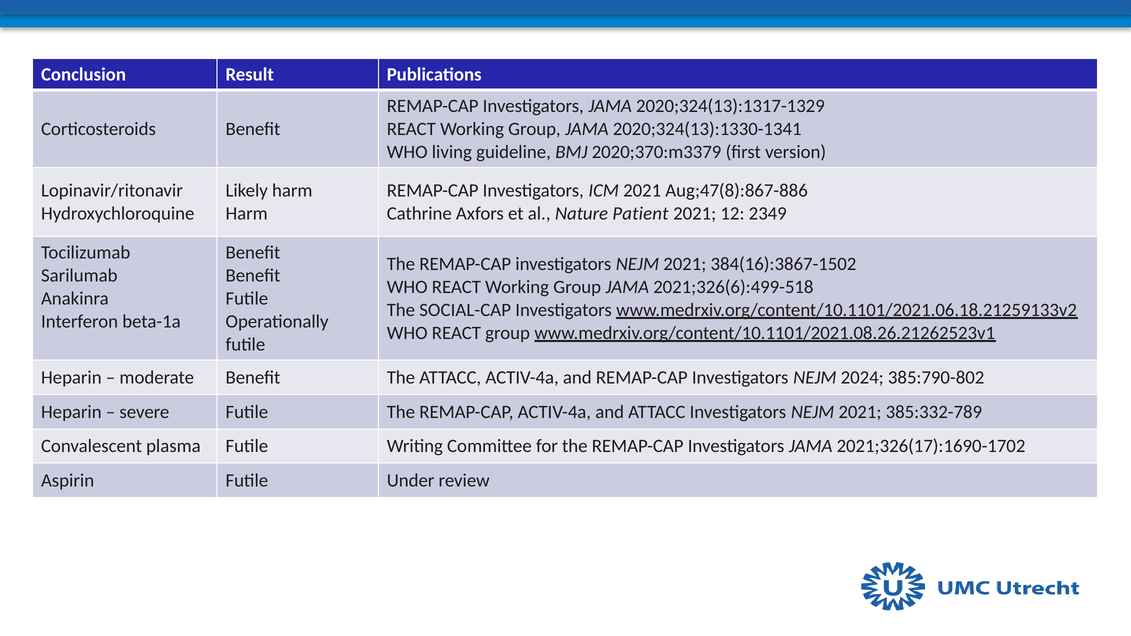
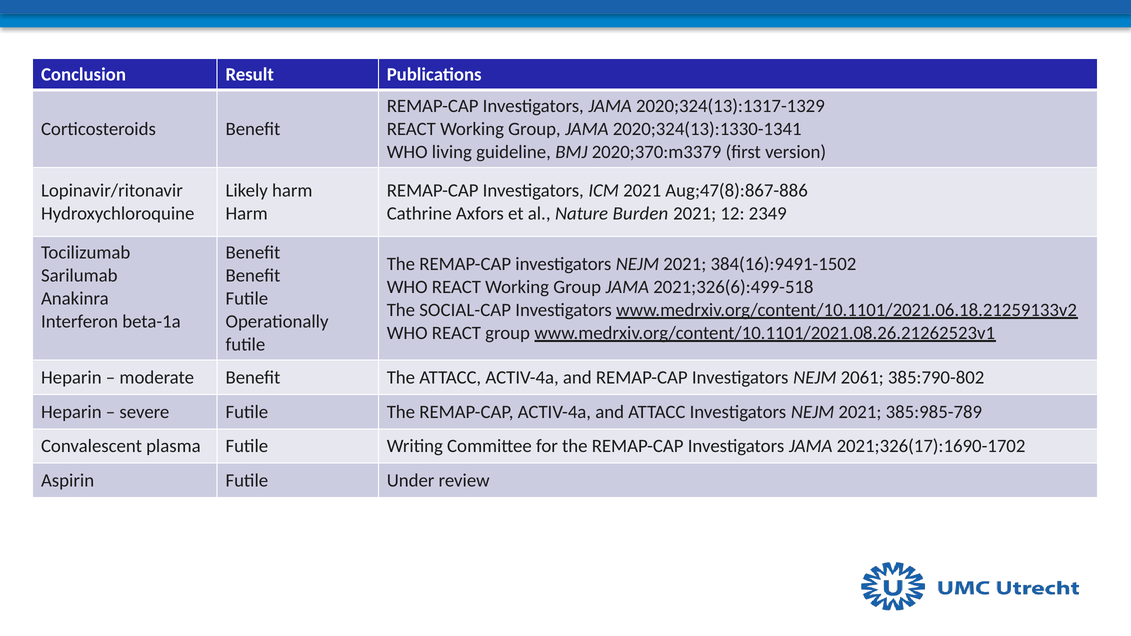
Patient: Patient -> Burden (640, 214)
384(16):3867-1502: 384(16):3867-1502 -> 384(16):9491-1502 (783, 264)
2024: 2024 -> 2061 (862, 378)
385:332-789: 385:332-789 -> 385:985-789 (934, 412)
